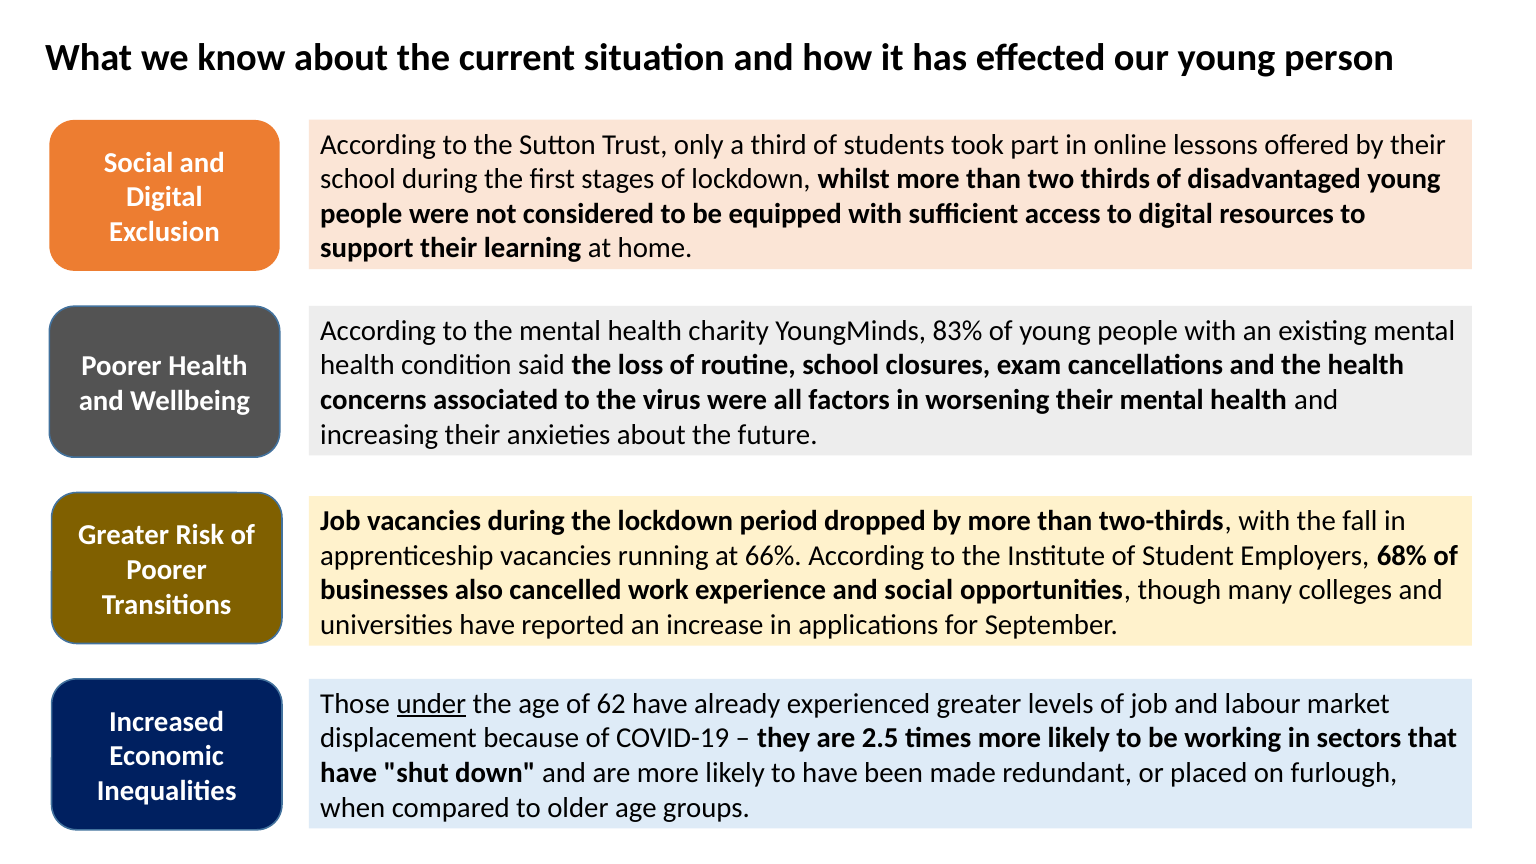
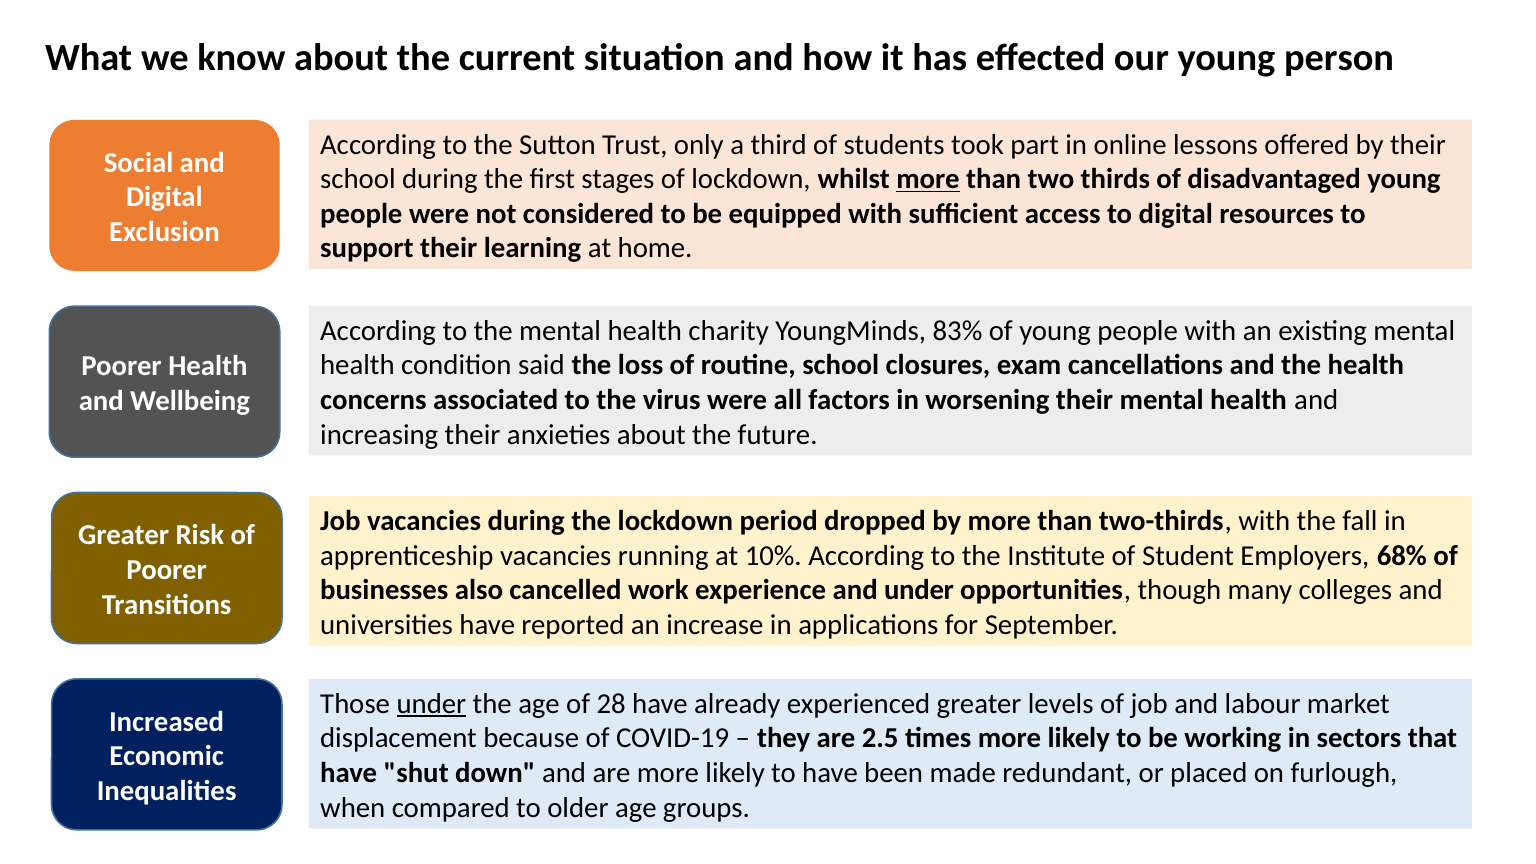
more underline: none -> present (928, 179)
66%: 66% -> 10% (773, 556)
and social: social -> under (919, 590)
62: 62 -> 28 (611, 704)
